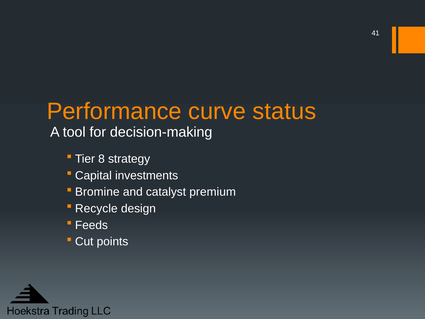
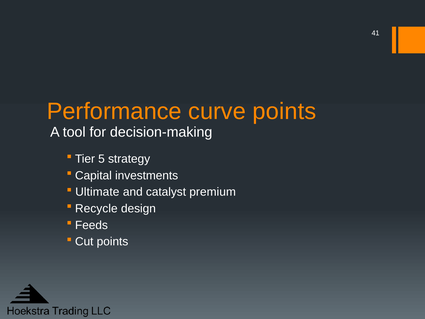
curve status: status -> points (284, 111)
8: 8 -> 5 (102, 159)
Bromine: Bromine -> Ultimate (97, 192)
